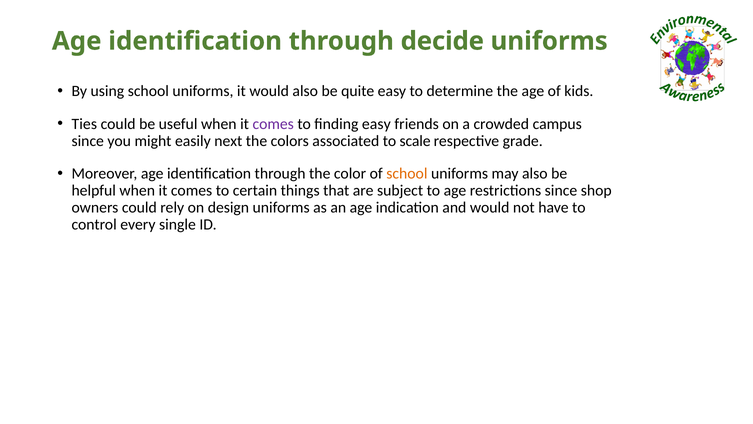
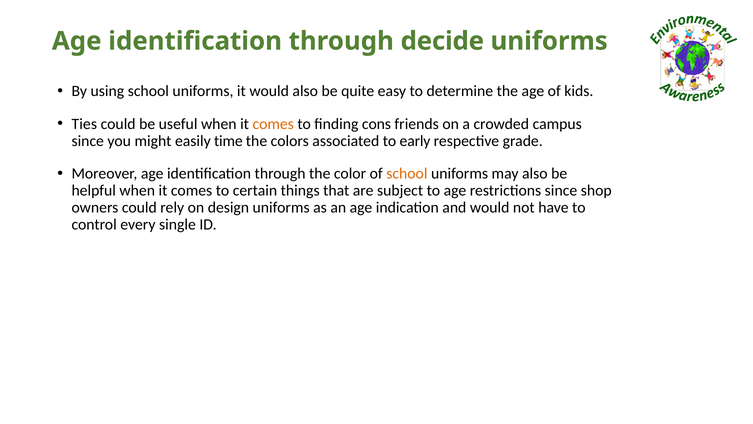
comes colour: purple -> orange (273, 124)
finding easy: easy -> cons (376, 124)
next: next -> time (228, 141)
scale: scale -> early (415, 141)
